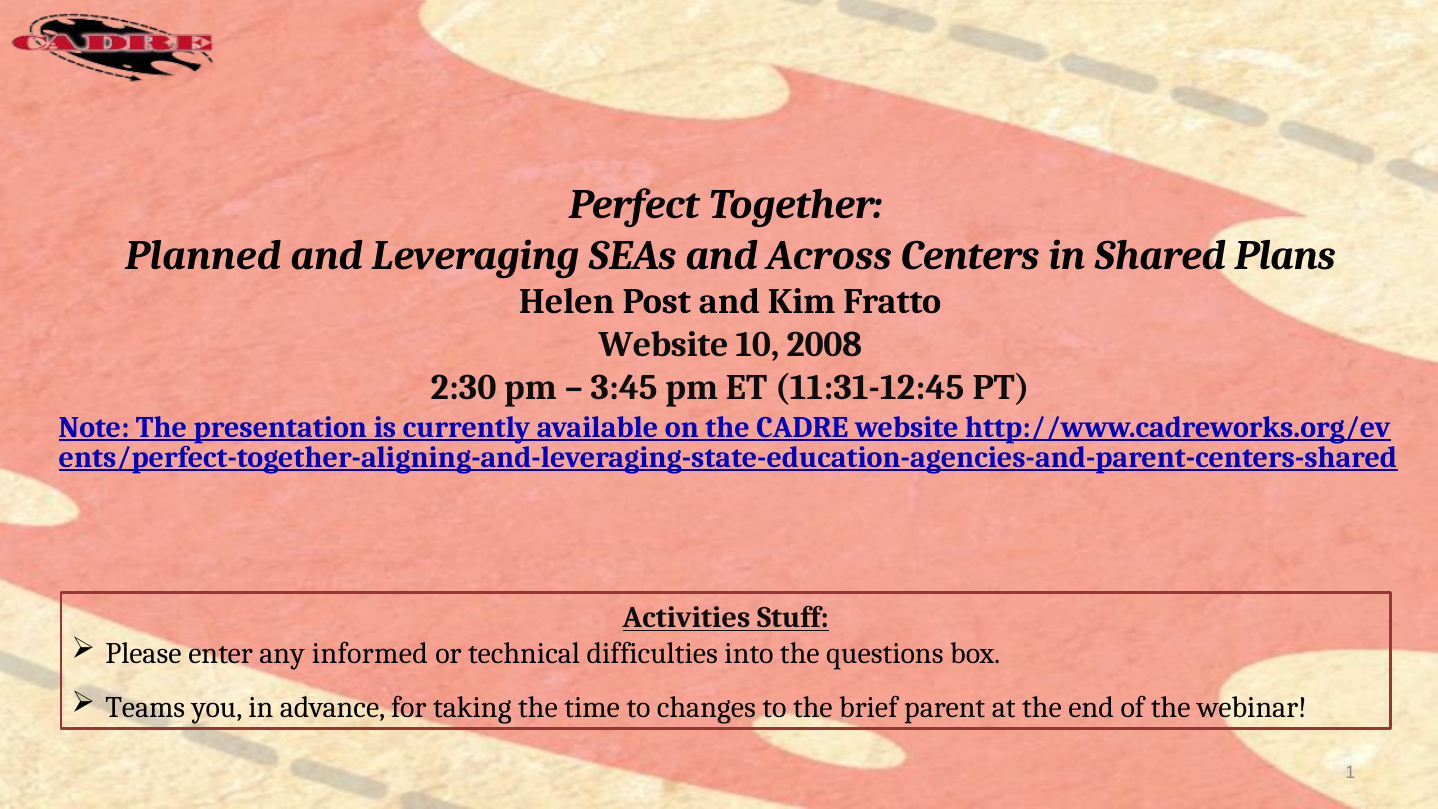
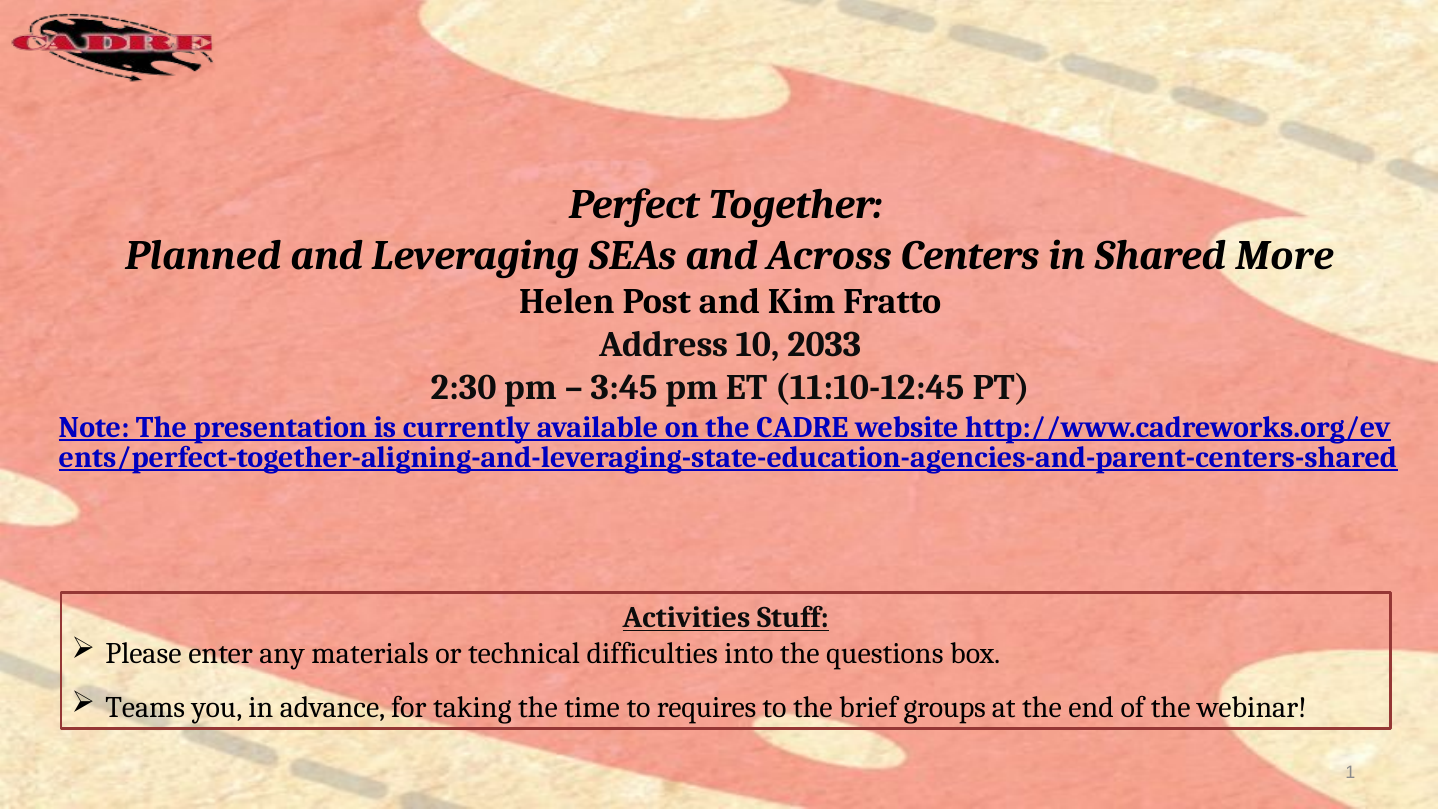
Plans: Plans -> More (1285, 255)
Website: Website -> Address (664, 345)
2008: 2008 -> 2033 (824, 345)
11:31-12:45: 11:31-12:45 -> 11:10-12:45 (870, 388)
informed: informed -> materials (370, 654)
changes: changes -> requires (707, 707)
parent: parent -> groups (945, 707)
